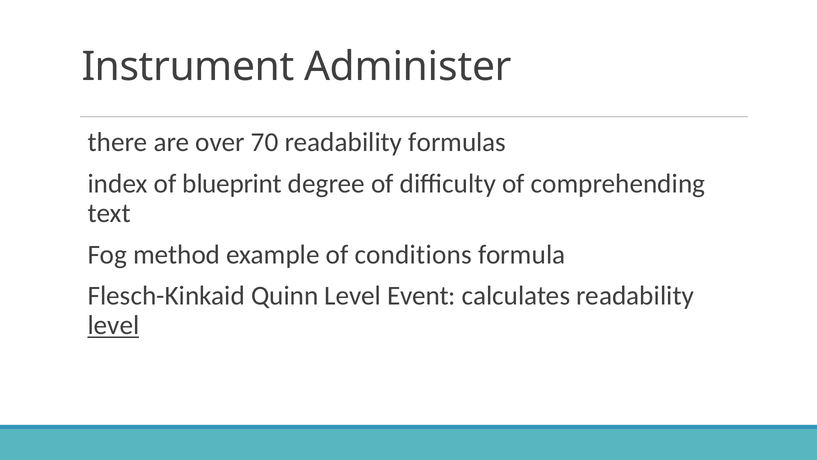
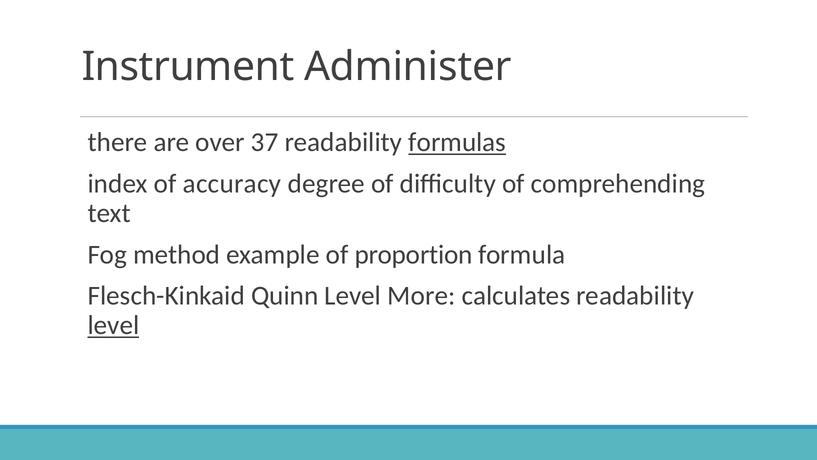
70: 70 -> 37 (265, 142)
formulas underline: none -> present (457, 142)
blueprint: blueprint -> accuracy (232, 184)
conditions: conditions -> proportion (414, 254)
Event: Event -> More (421, 296)
